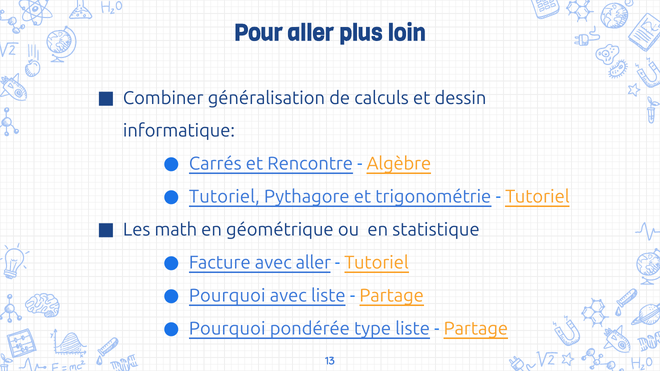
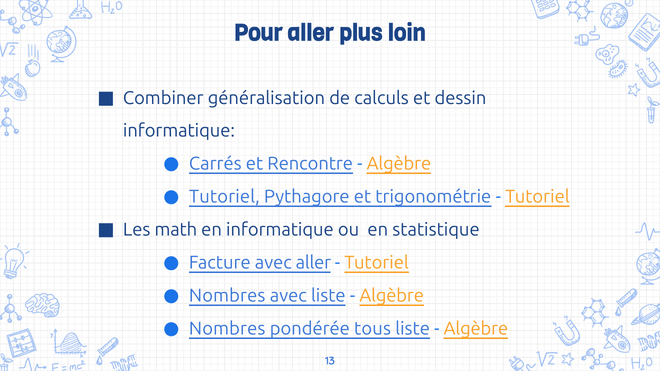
en géométrique: géométrique -> informatique (280, 230)
Pourquoi: Pourquoi -> Nombres (227, 296)
Partage: Partage -> Algèbre (392, 296)
Pourquoi: Pourquoi -> Nombres (227, 329)
type: type -> tous (373, 329)
Partage: Partage -> Algèbre (476, 329)
